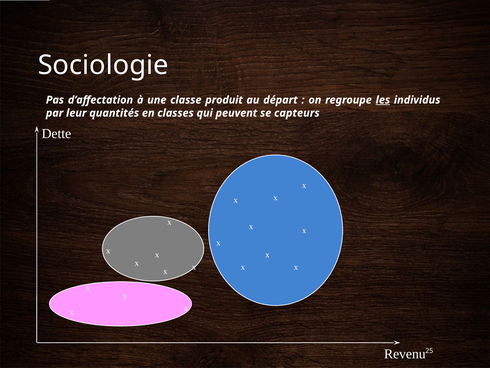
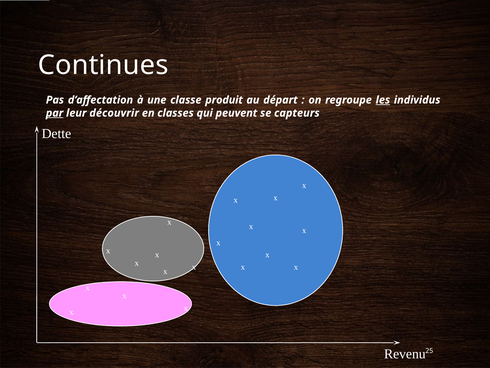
Sociologie: Sociologie -> Continues (103, 65)
par underline: none -> present (55, 113)
quantités: quantités -> découvrir (114, 113)
